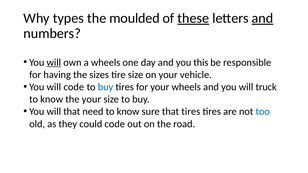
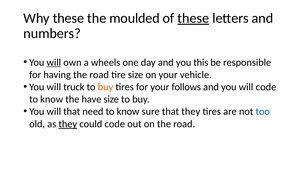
Why types: types -> these (68, 18)
and underline: present -> none (263, 18)
having the sizes: sizes -> road (99, 75)
will code: code -> truck (74, 87)
buy colour: blue -> orange (105, 87)
your wheels: wheels -> follows (186, 87)
will truck: truck -> code (266, 87)
the your: your -> have (91, 99)
that tires: tires -> they (191, 112)
they underline: none -> present (68, 124)
